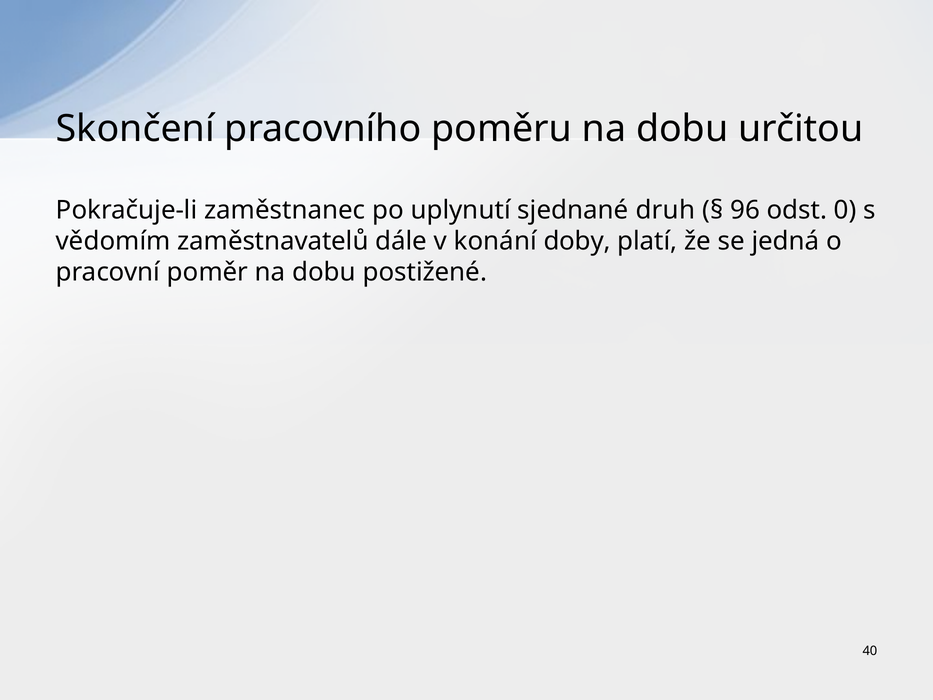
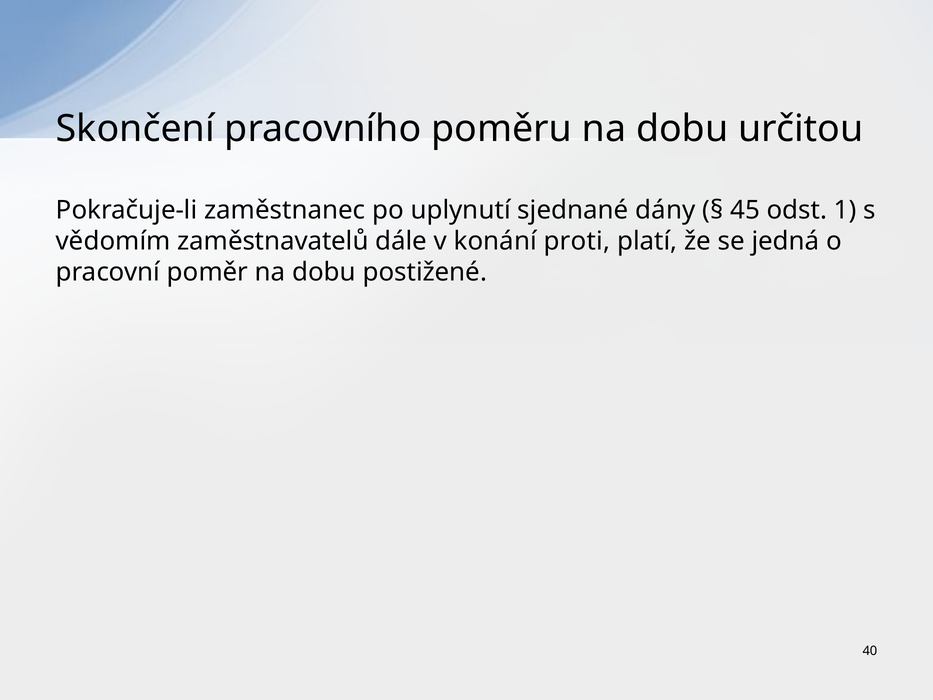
druh: druh -> dány (665, 210)
96: 96 -> 45 (745, 210)
0: 0 -> 1 (845, 210)
doby: doby -> proti (577, 241)
